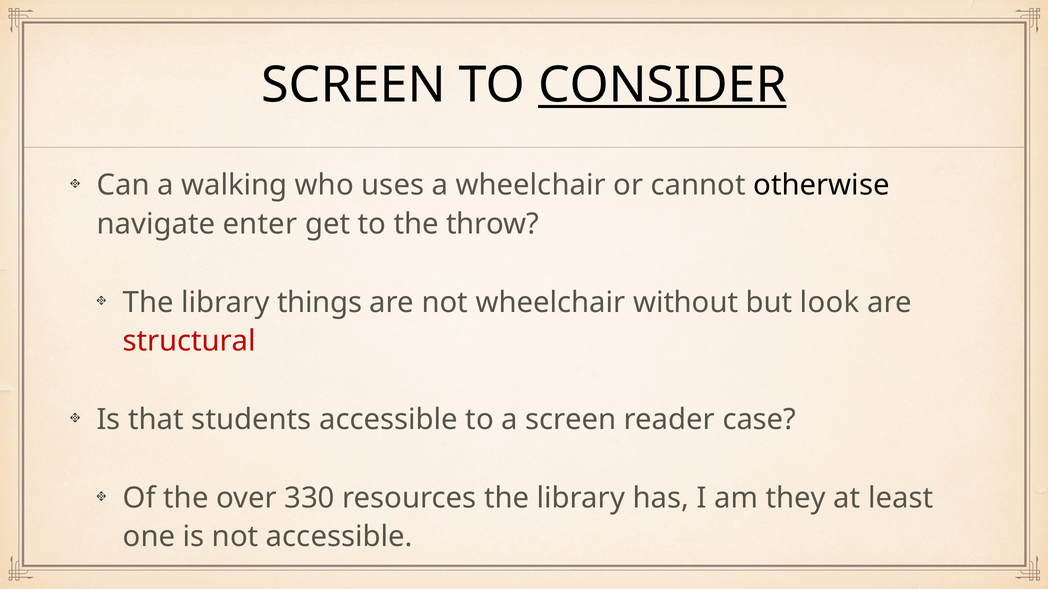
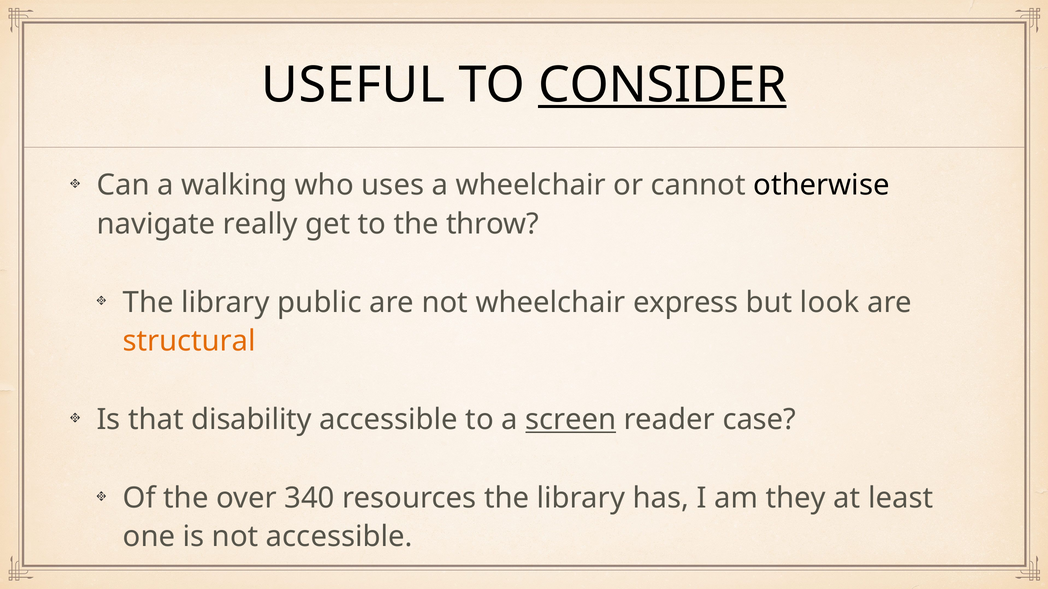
SCREEN: SCREEN -> USEFUL (353, 85)
enter: enter -> really (260, 224)
things: things -> public (319, 303)
without: without -> express (686, 303)
structural colour: red -> orange (189, 341)
students: students -> disability (252, 420)
screen underline: none -> present (571, 420)
330: 330 -> 340 (310, 499)
